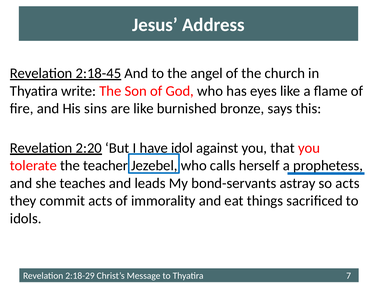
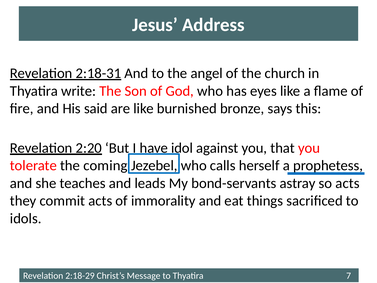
2:18-45: 2:18-45 -> 2:18-31 (98, 73)
sins: sins -> said (96, 108)
teacher: teacher -> coming (105, 165)
